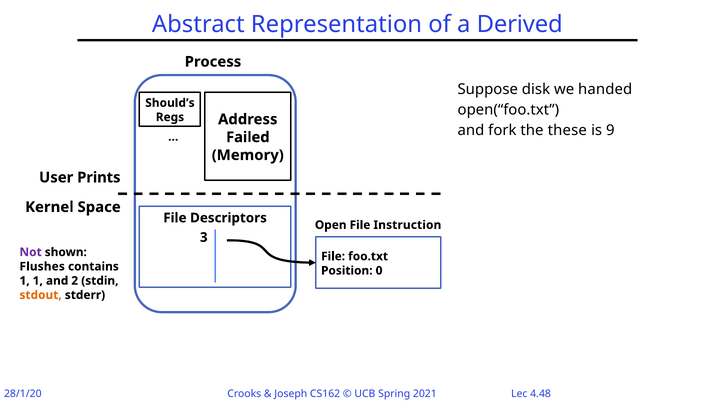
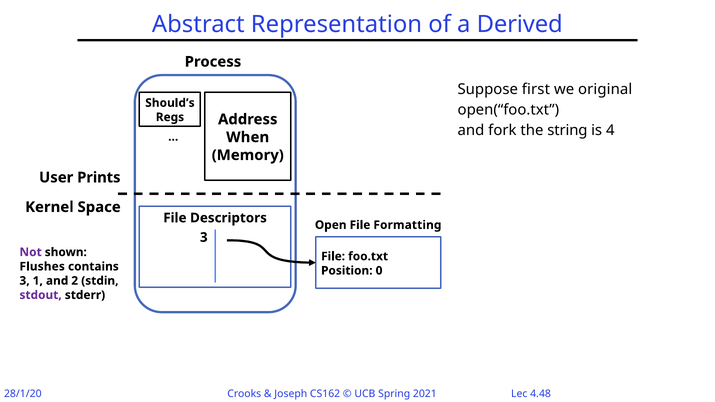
disk: disk -> first (536, 89)
handed: handed -> original (605, 89)
these: these -> string (567, 130)
9: 9 -> 4 (610, 130)
Failed: Failed -> When (248, 137)
Instruction: Instruction -> Formatting (407, 225)
1: 1 -> 3 (25, 281)
stdout colour: orange -> purple (41, 295)
